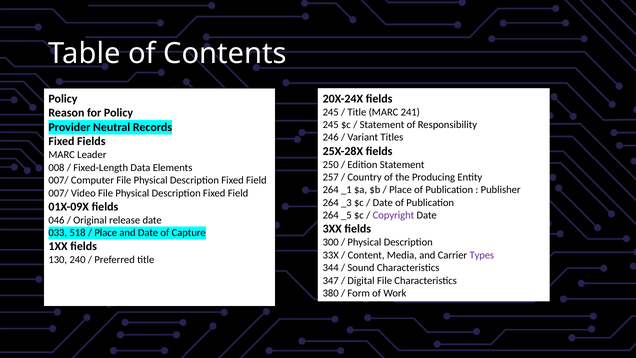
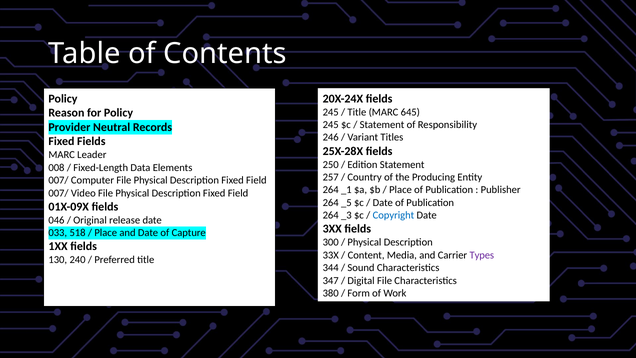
241: 241 -> 645 (410, 112)
_3: _3 -> _5 (346, 203)
_5: _5 -> _3 (346, 215)
Copyright colour: purple -> blue (393, 215)
